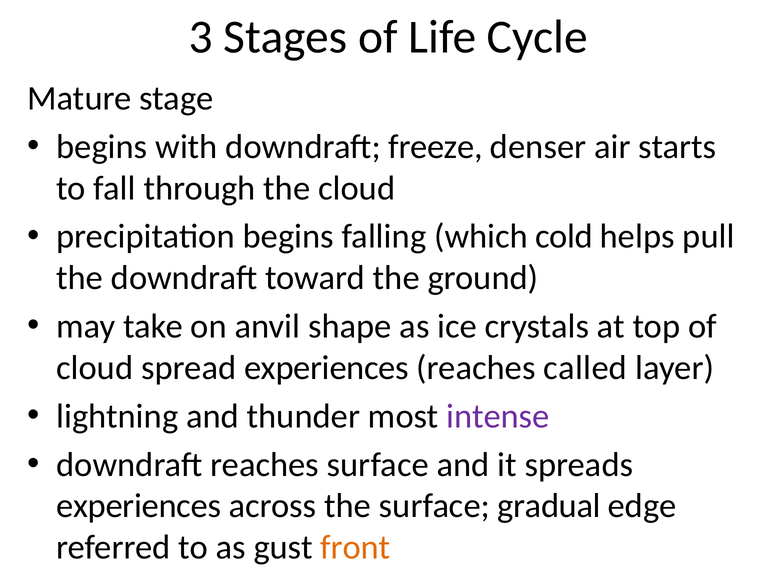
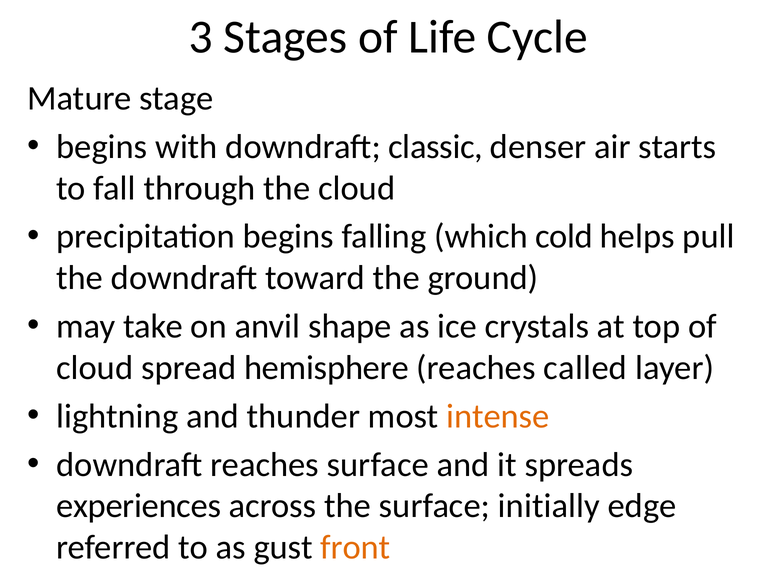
freeze: freeze -> classic (436, 147)
spread experiences: experiences -> hemisphere (326, 368)
intense colour: purple -> orange (498, 416)
gradual: gradual -> initially (549, 506)
